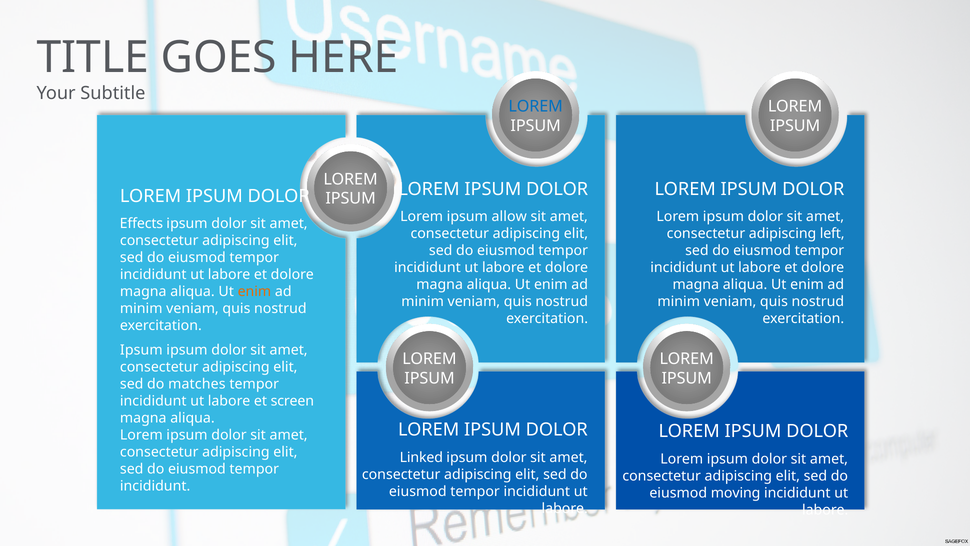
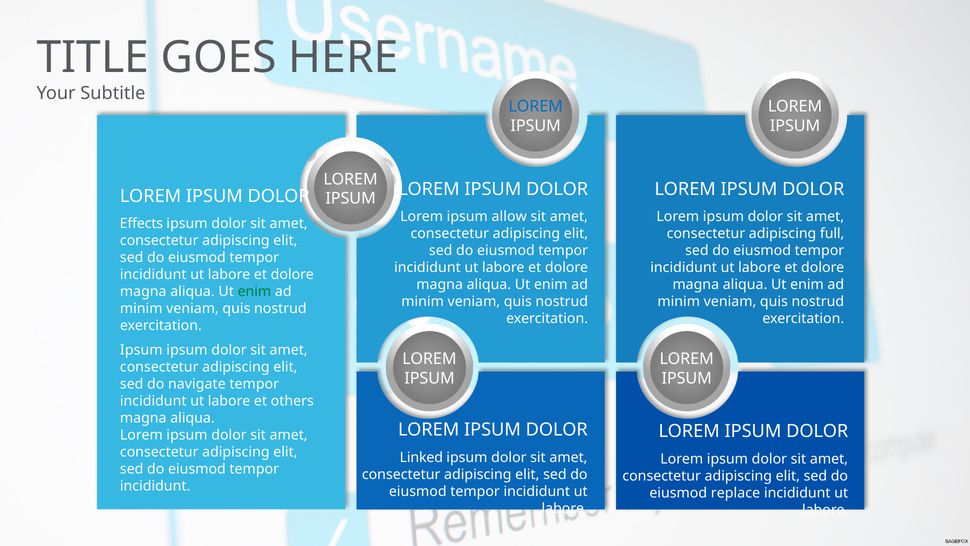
left: left -> full (832, 234)
enim colour: orange -> green (254, 291)
matches: matches -> navigate (197, 384)
screen: screen -> others (292, 401)
moving: moving -> replace (736, 493)
